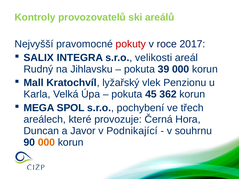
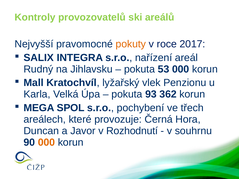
pokuty colour: red -> orange (131, 44)
velikosti: velikosti -> nařízení (154, 58)
39: 39 -> 53 (164, 69)
45: 45 -> 93 (151, 94)
Podnikající: Podnikající -> Rozhodnutí (132, 131)
